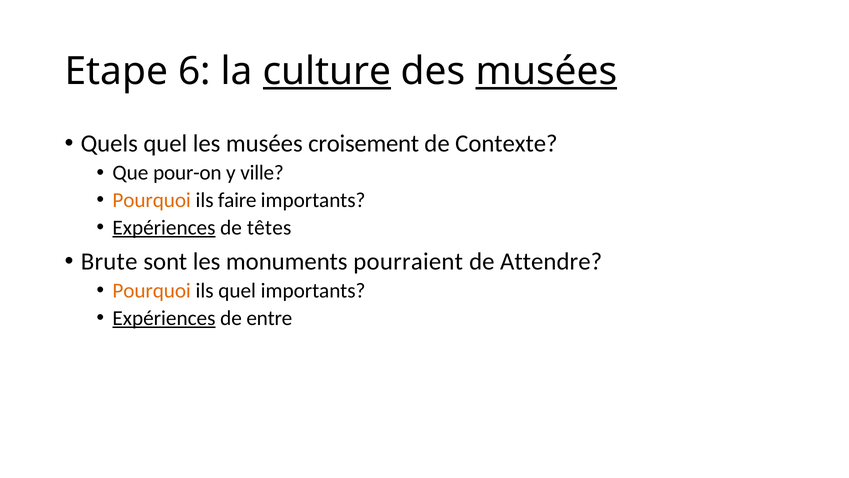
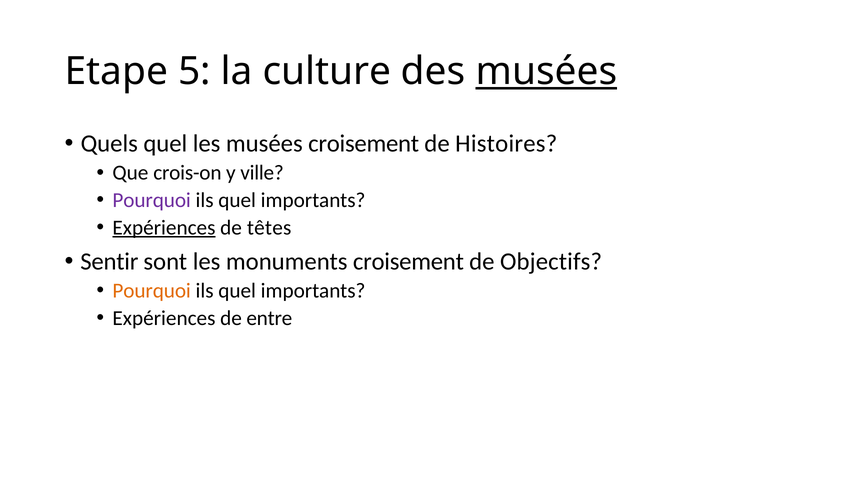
6: 6 -> 5 (194, 71)
culture underline: present -> none (327, 71)
Contexte: Contexte -> Histoires (506, 144)
pour-on: pour-on -> crois-on (187, 173)
Pourquoi colour: orange -> purple (152, 200)
faire: faire -> quel (237, 200)
Brute: Brute -> Sentir (109, 261)
monuments pourraient: pourraient -> croisement (408, 261)
Attendre: Attendre -> Objectifs (551, 261)
Expériences underline: present -> none (164, 318)
